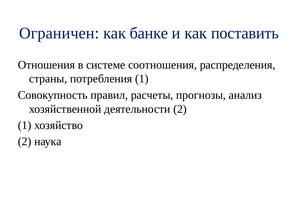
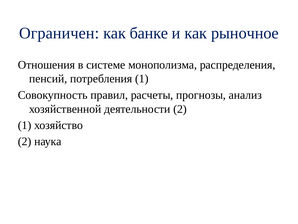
поставить: поставить -> рыночное (245, 33)
соотношения: соотношения -> монополизма (163, 65)
страны: страны -> пенсий (48, 79)
